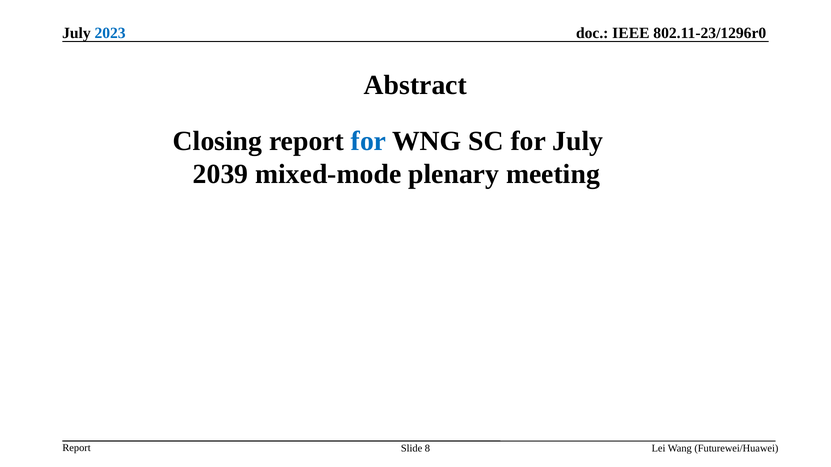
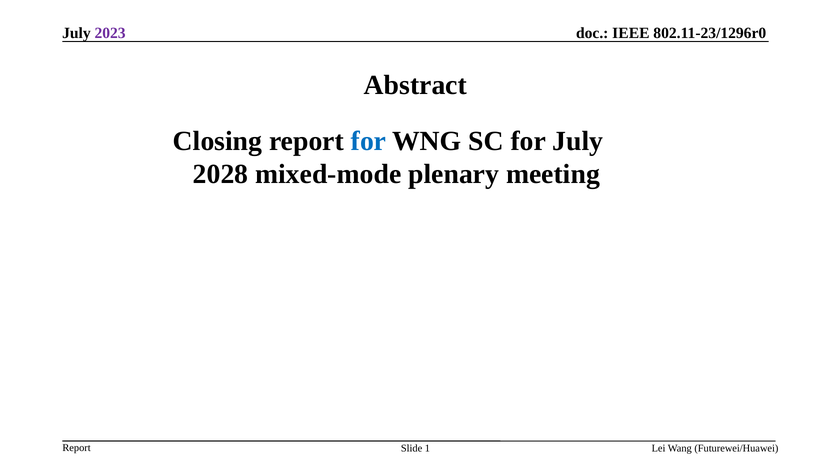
2023 colour: blue -> purple (110, 33)
2039: 2039 -> 2028 (221, 174)
8: 8 -> 1 (427, 449)
